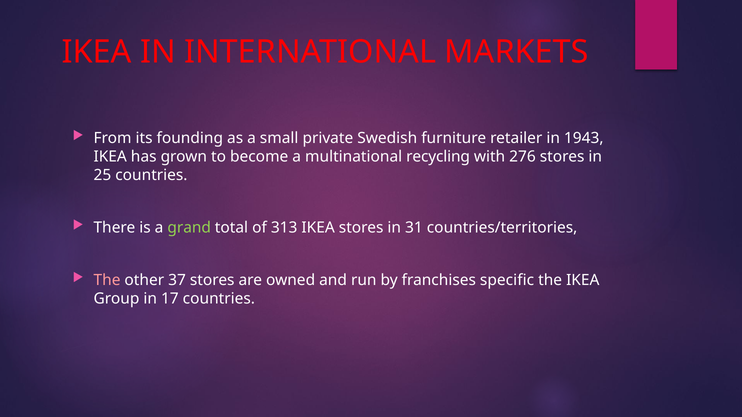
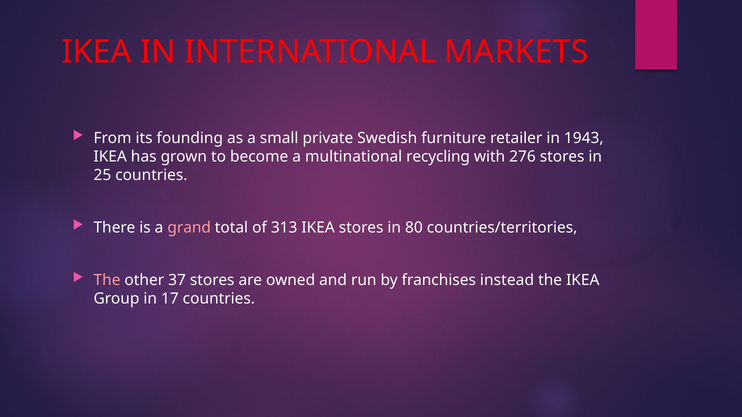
grand colour: light green -> pink (189, 228)
31: 31 -> 80 (414, 228)
specific: specific -> instead (507, 280)
